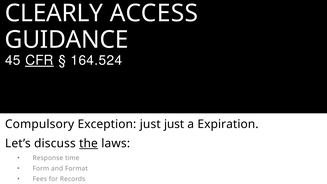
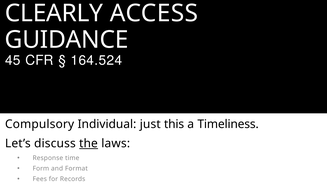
CFR underline: present -> none (39, 60)
Exception: Exception -> Individual (107, 124)
just just: just -> this (174, 124)
Expiration: Expiration -> Timeliness (228, 124)
